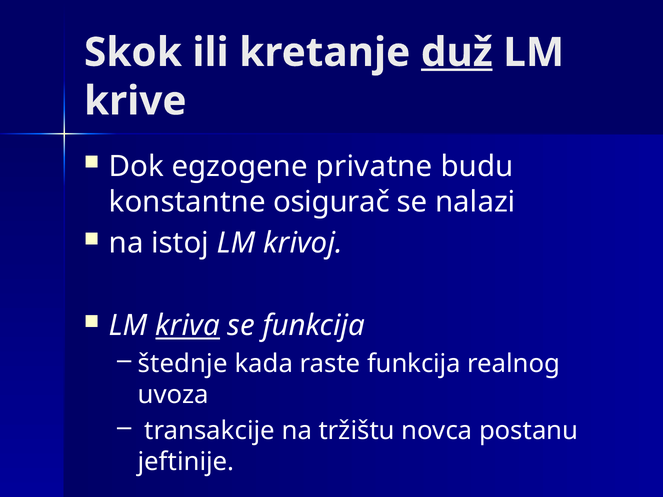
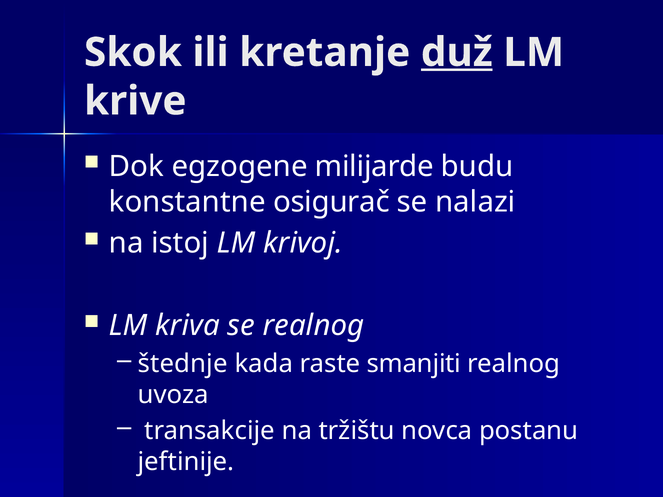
privatne: privatne -> milijarde (374, 167)
kriva underline: present -> none (188, 326)
se funkcija: funkcija -> realnog (314, 326)
raste funkcija: funkcija -> smanjiti (414, 364)
